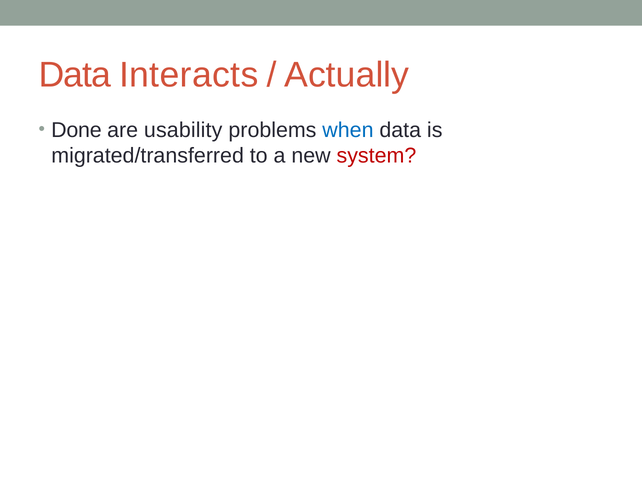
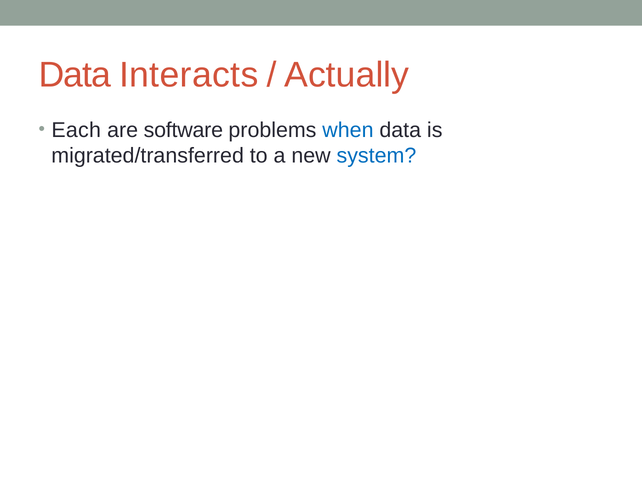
Done: Done -> Each (76, 130)
usability: usability -> software (183, 130)
system colour: red -> blue (376, 156)
